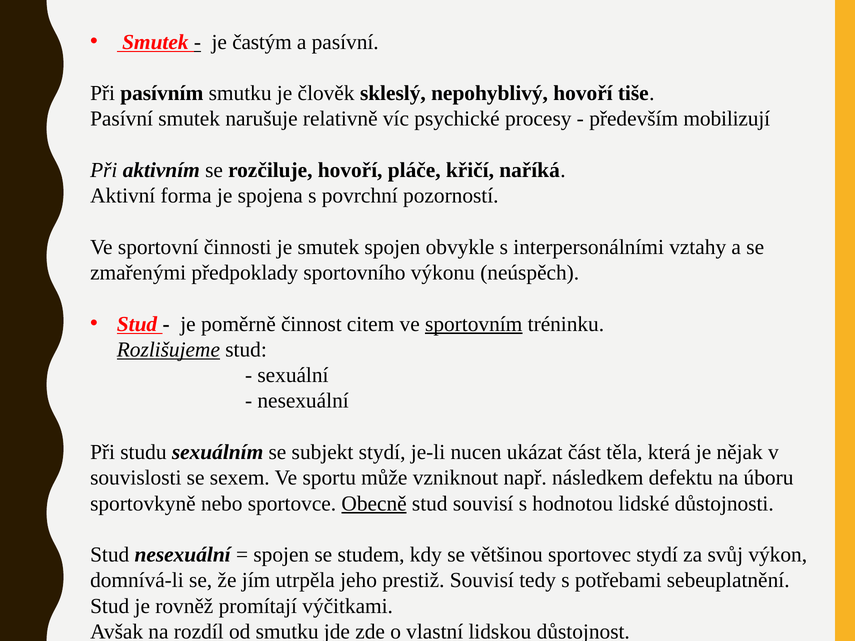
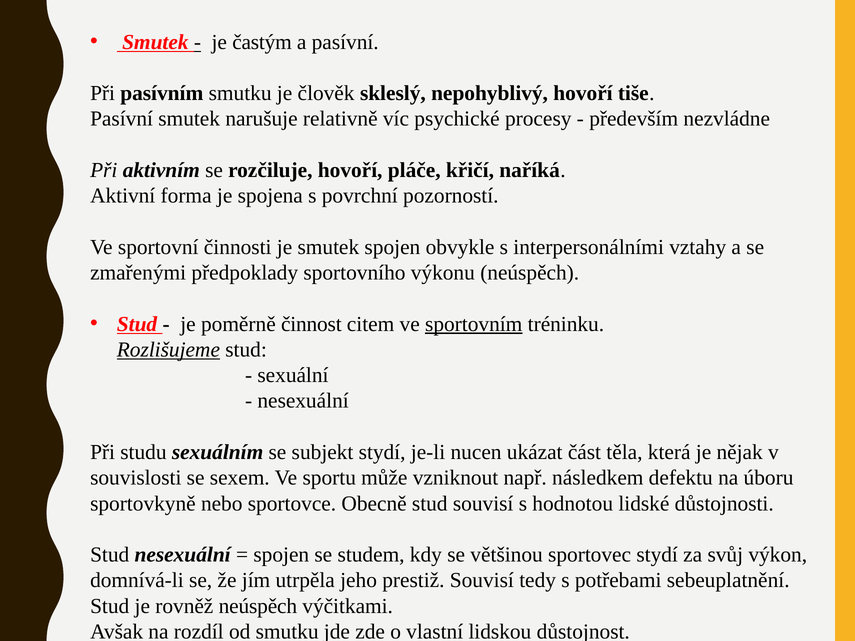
mobilizují: mobilizují -> nezvládne (727, 119)
Obecně underline: present -> none (374, 504)
rovněž promítají: promítají -> neúspěch (258, 606)
